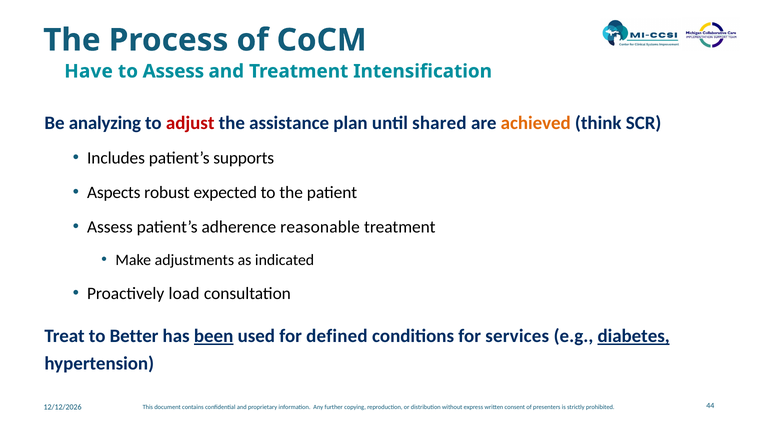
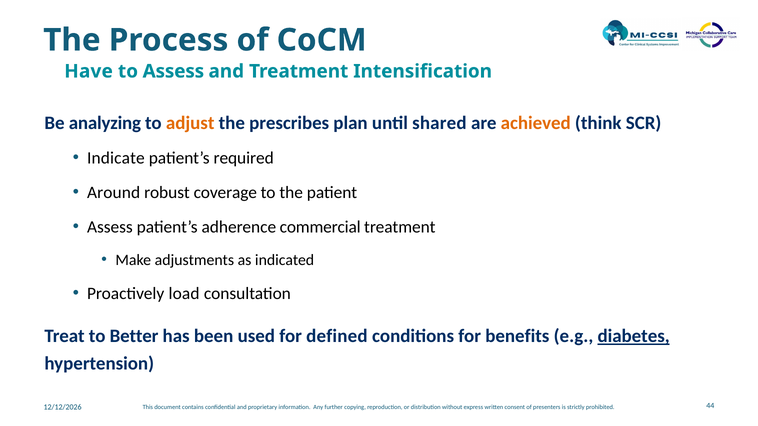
adjust colour: red -> orange (190, 123)
assistance: assistance -> prescribes (289, 123)
Includes: Includes -> Indicate (116, 158)
supports: supports -> required (244, 158)
Aspects: Aspects -> Around (114, 193)
expected: expected -> coverage (225, 193)
reasonable: reasonable -> commercial (320, 227)
been underline: present -> none (214, 336)
services: services -> benefits (517, 336)
